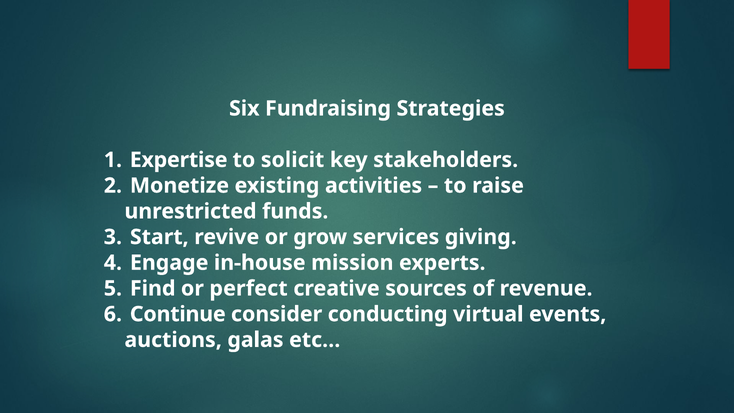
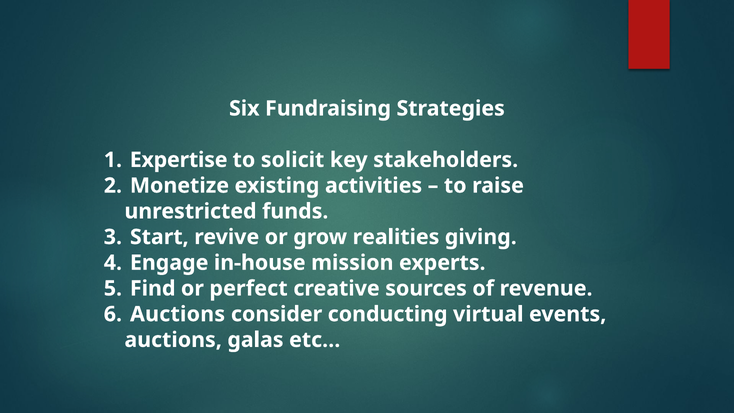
services: services -> realities (396, 237)
Continue: Continue -> Auctions (178, 314)
